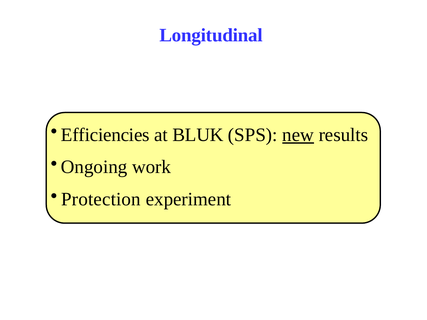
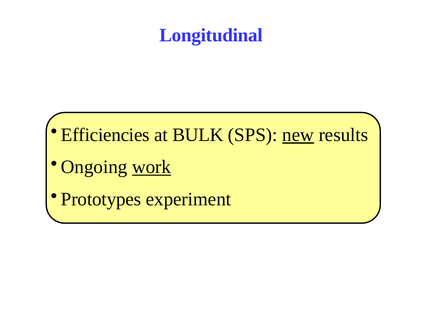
BLUK: BLUK -> BULK (198, 135)
work underline: none -> present (152, 167)
Protection: Protection -> Prototypes (101, 199)
